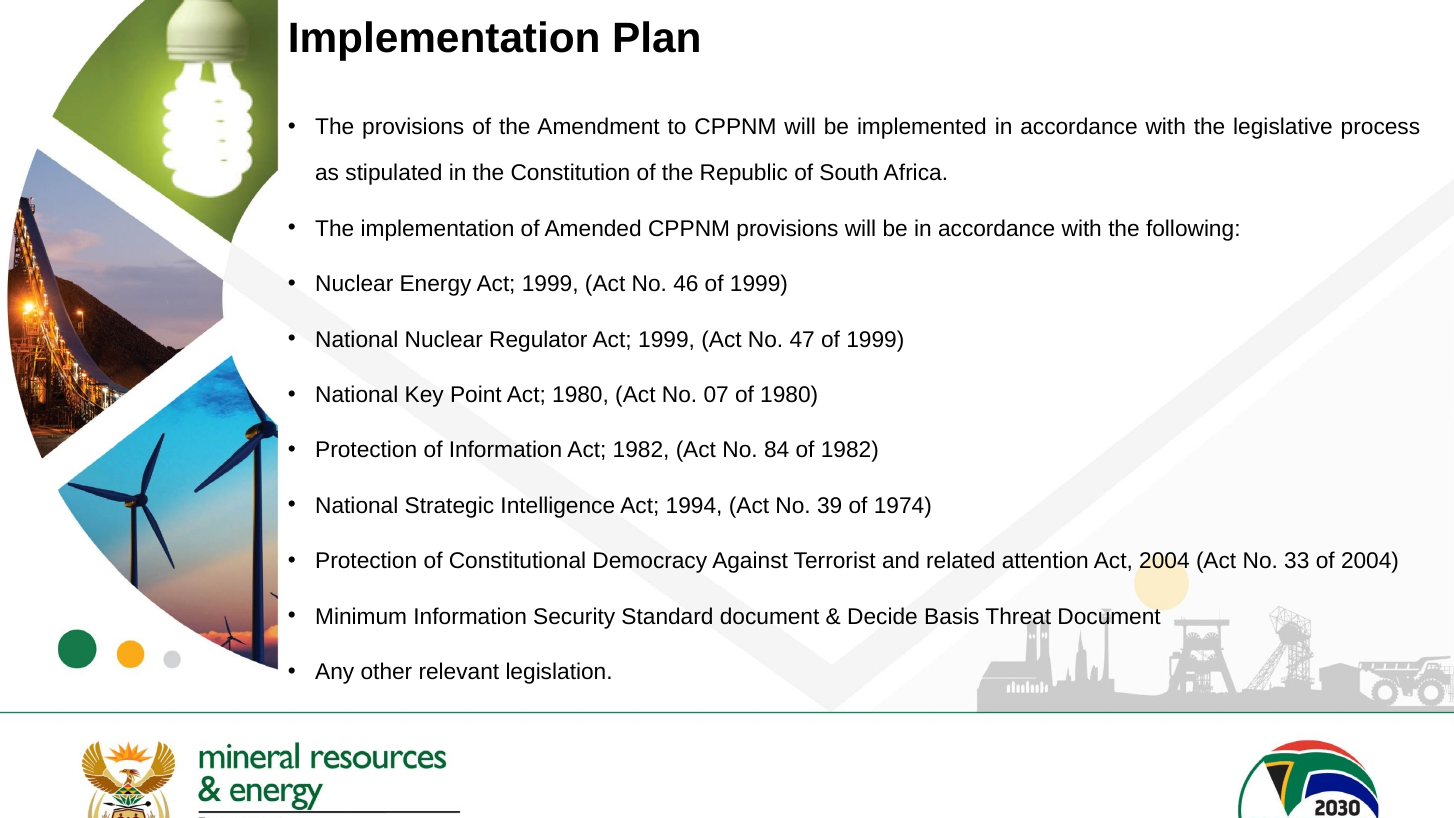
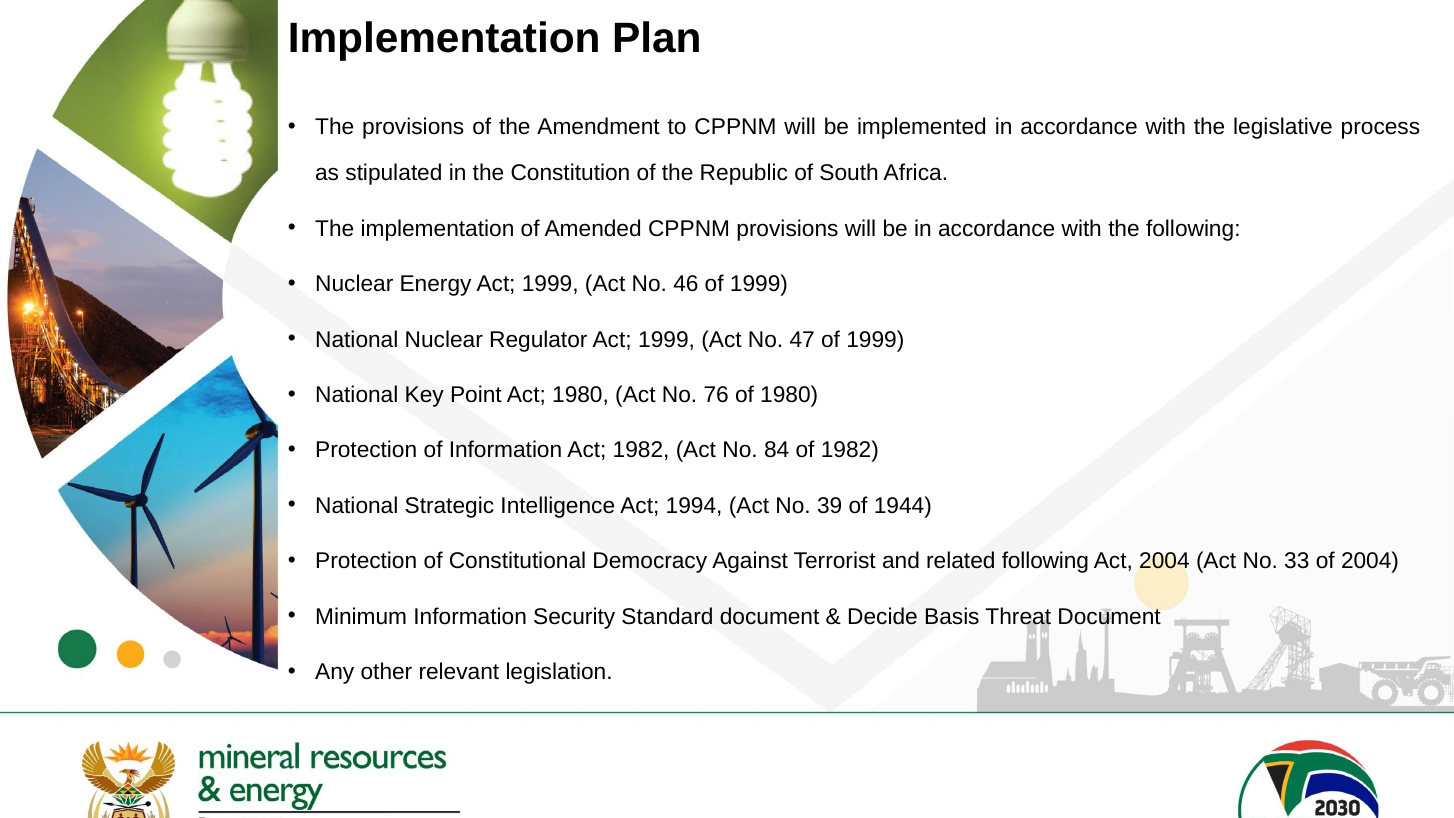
07: 07 -> 76 (716, 395)
1974: 1974 -> 1944 (903, 506)
related attention: attention -> following (1045, 561)
